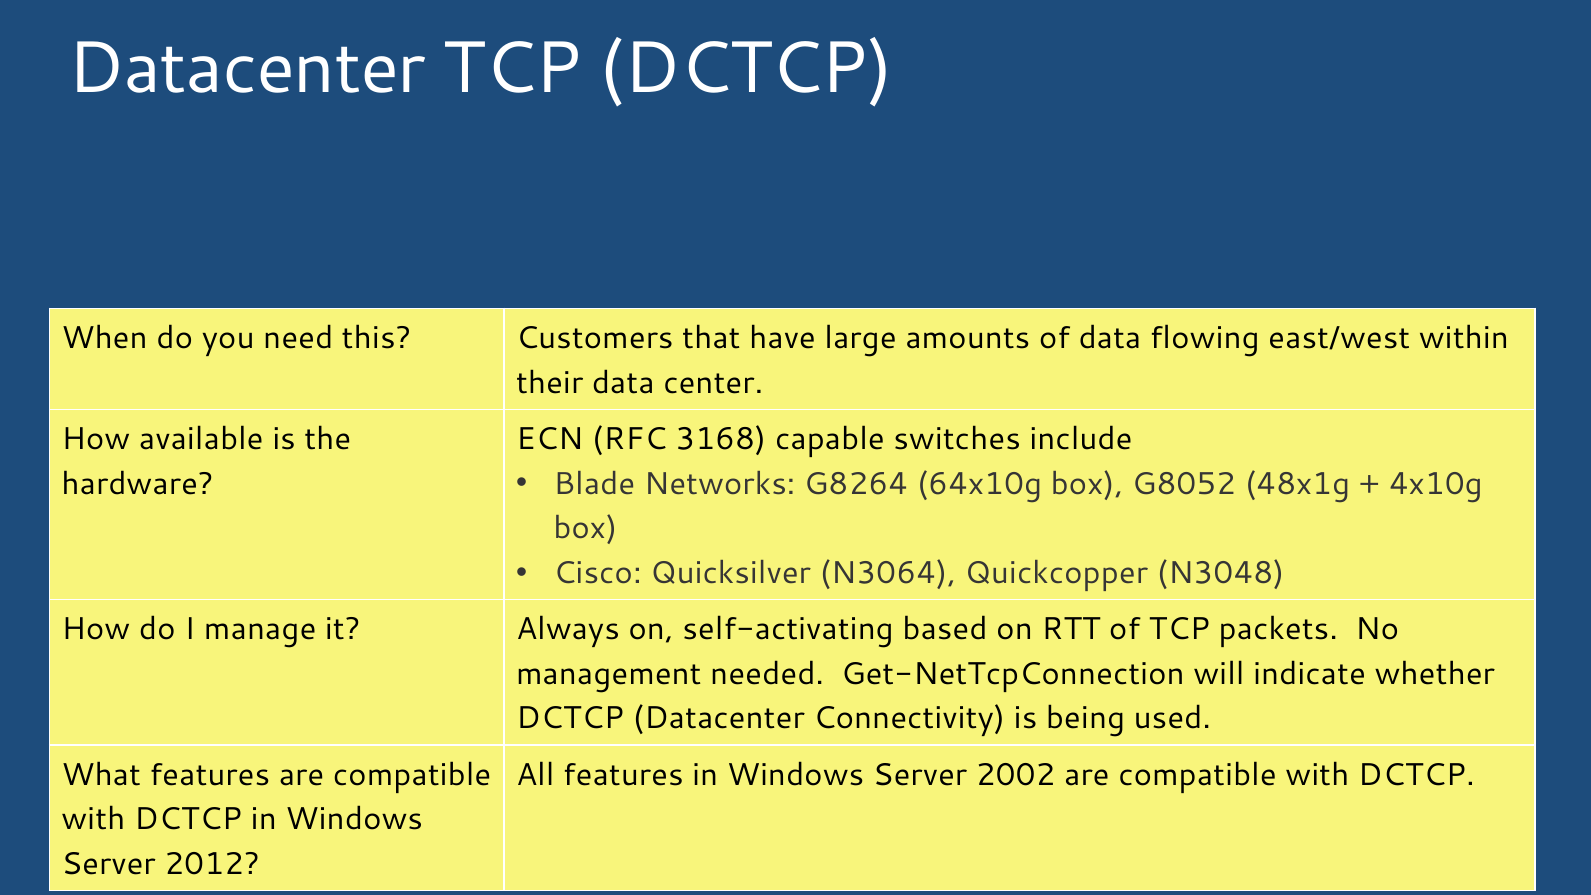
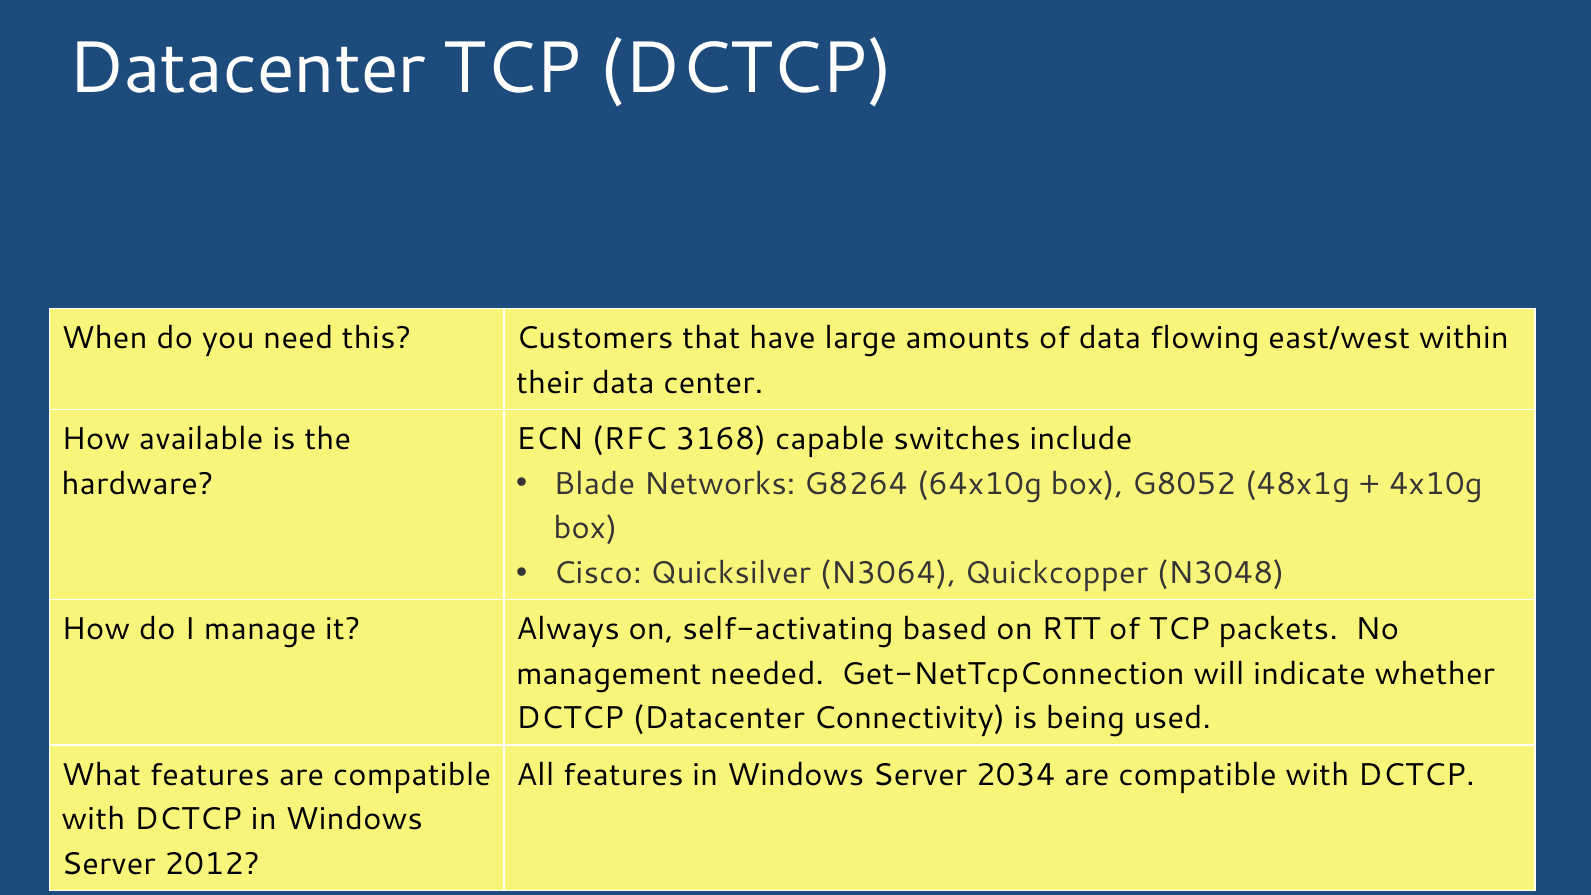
2002: 2002 -> 2034 (1016, 775)
